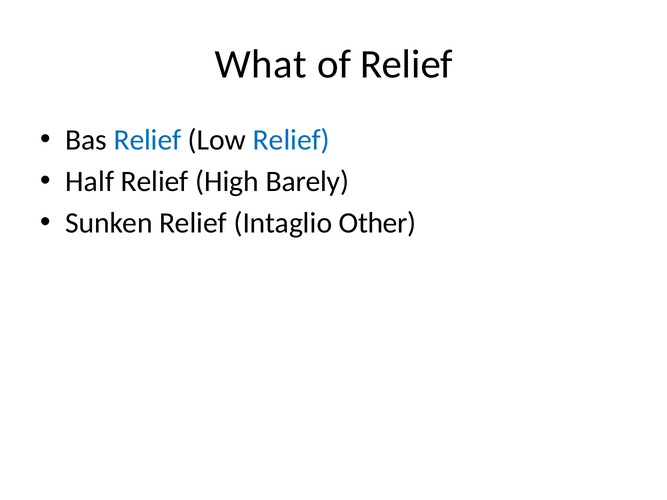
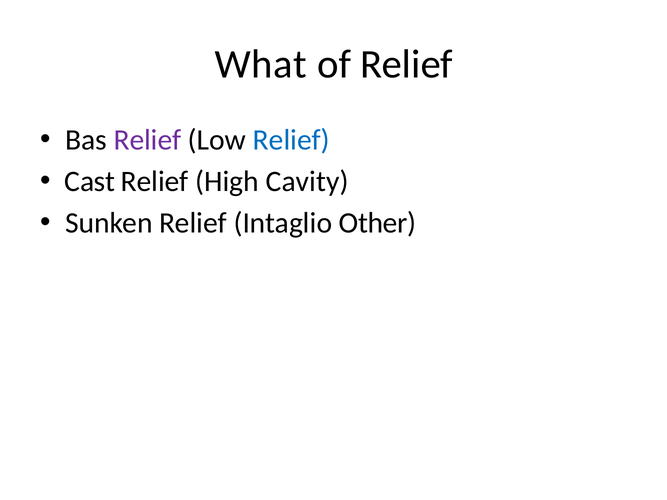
Relief colour: blue -> purple (147, 140)
Half: Half -> Cast (90, 181)
Barely: Barely -> Cavity (307, 181)
